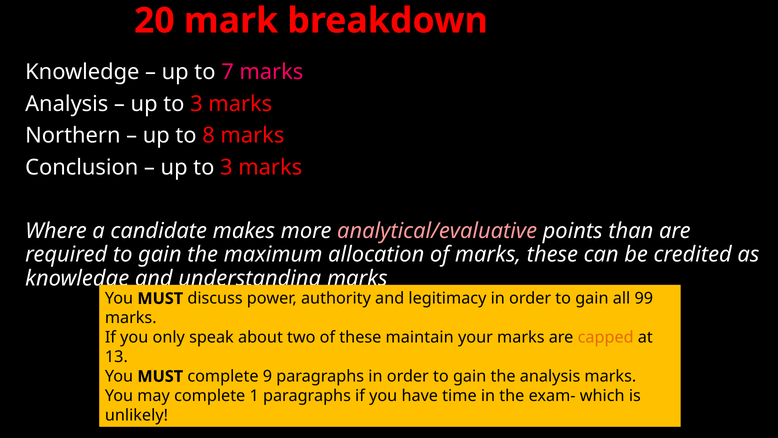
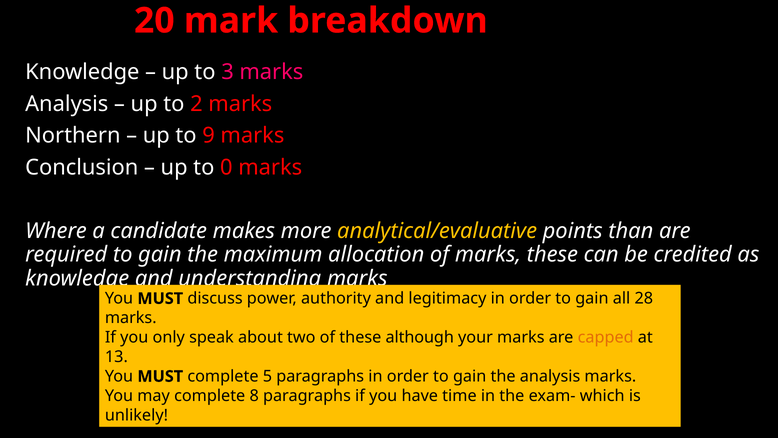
7: 7 -> 3 (228, 72)
3: 3 -> 2 (196, 104)
8: 8 -> 9 (209, 136)
3: 3 -> 0 (226, 167)
analytical/evaluative colour: pink -> yellow (437, 231)
99: 99 -> 28 (644, 298)
maintain: maintain -> although (420, 337)
9: 9 -> 5 (267, 376)
1: 1 -> 8 (254, 396)
